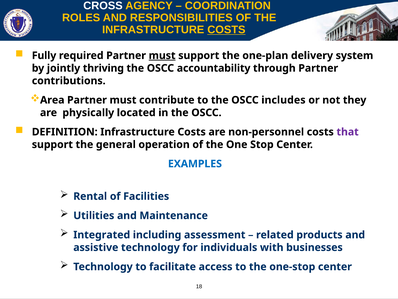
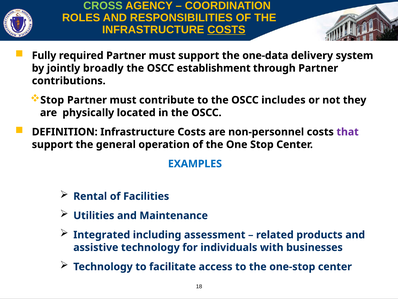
CROSS colour: white -> light green (103, 6)
must underline: present -> none (162, 55)
one-plan: one-plan -> one-data (265, 55)
thriving: thriving -> broadly (103, 68)
accountability: accountability -> establishment (214, 68)
Area: Area -> Stop (52, 100)
